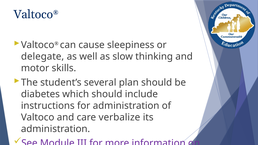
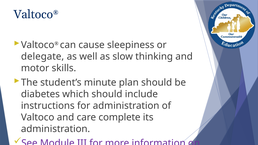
several: several -> minute (100, 82)
verbalize: verbalize -> complete (119, 117)
